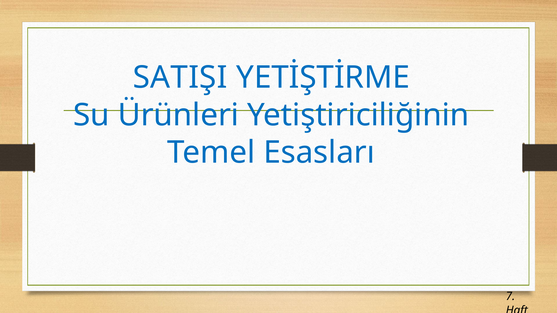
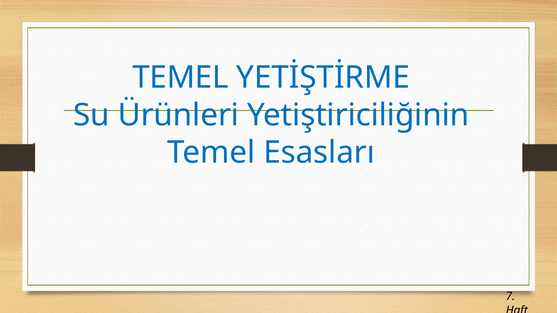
SATIŞI: SATIŞI -> TEMEL (180, 78)
